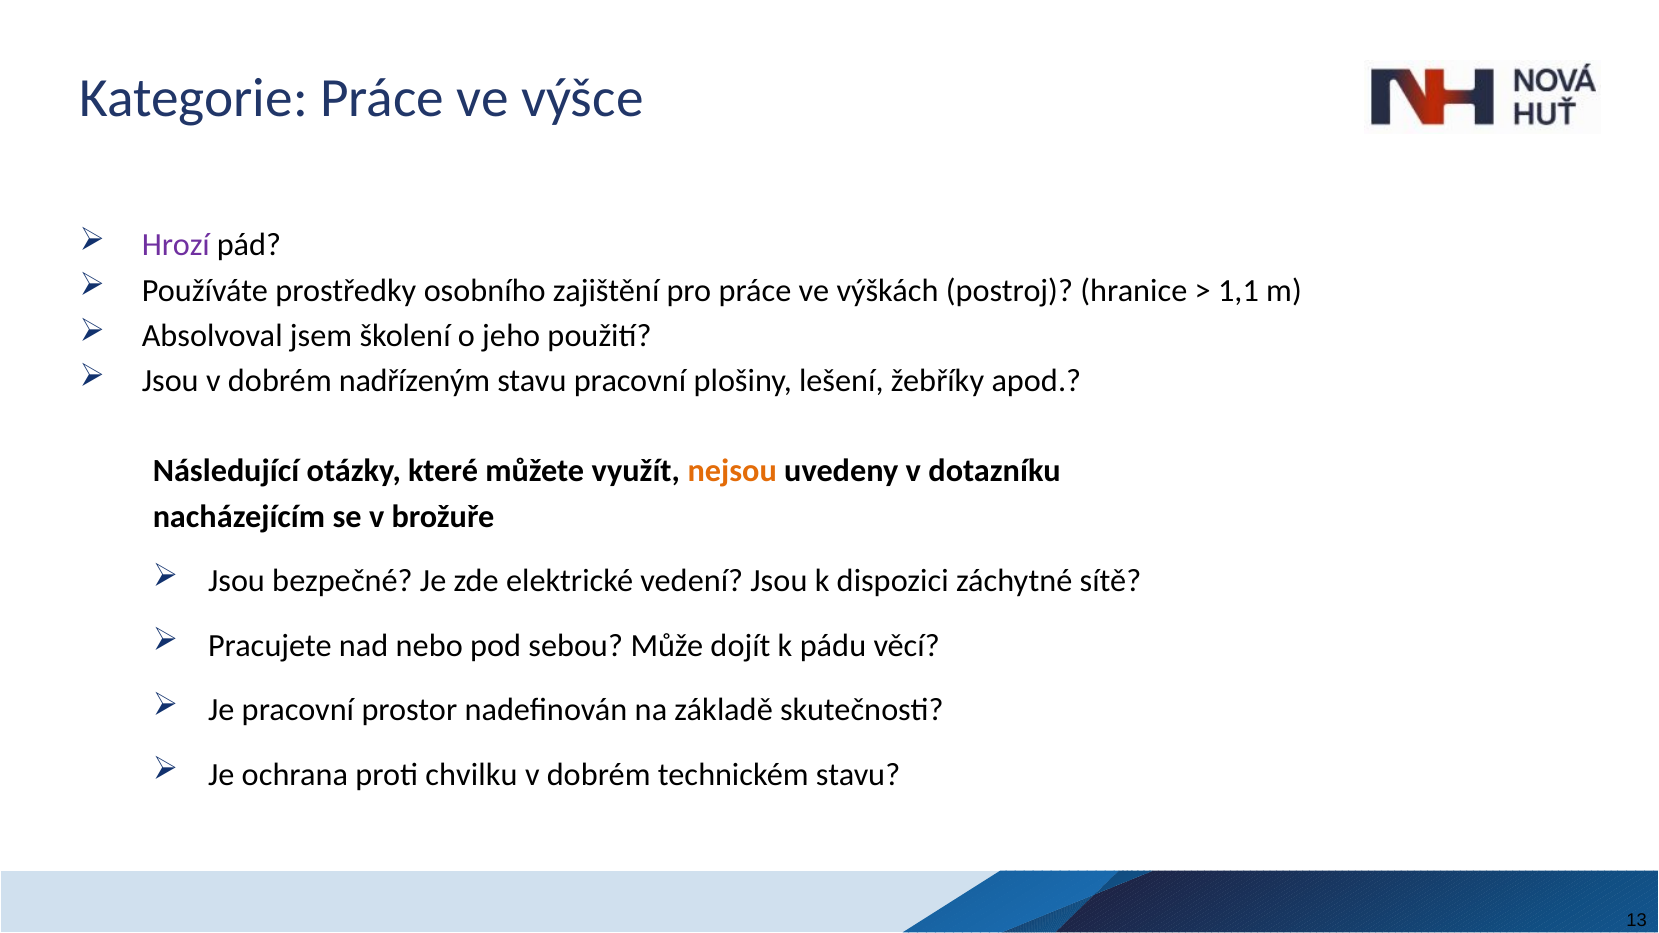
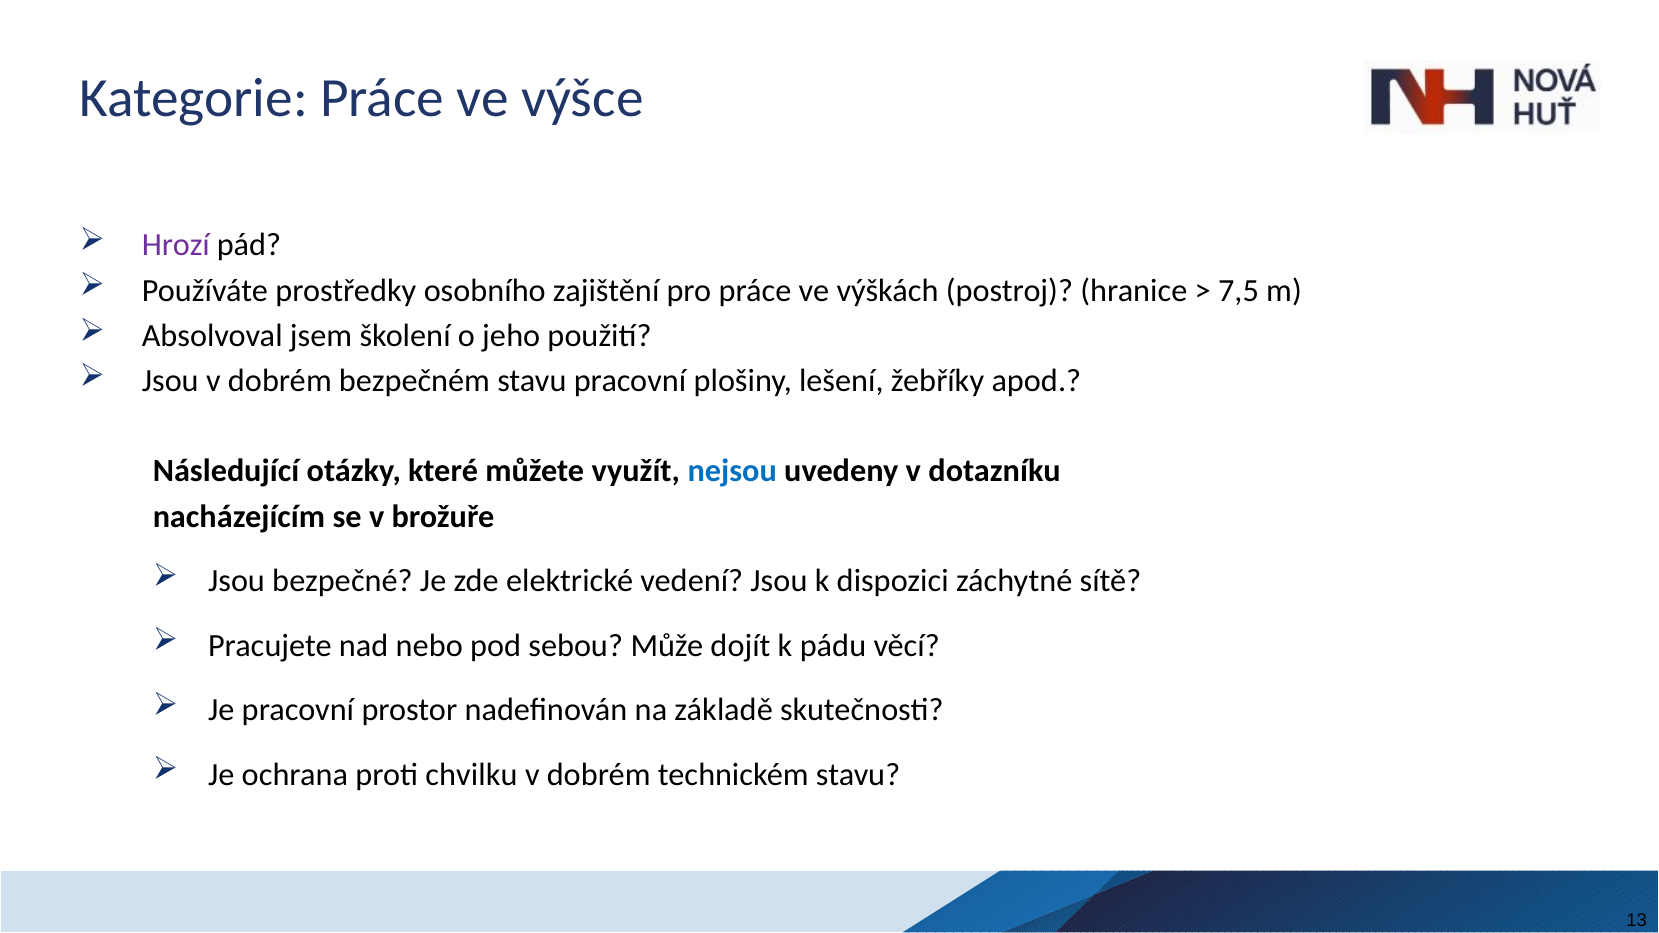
1,1: 1,1 -> 7,5 (1238, 291)
nadřízeným: nadřízeným -> bezpečném (414, 381)
nejsou colour: orange -> blue (732, 471)
